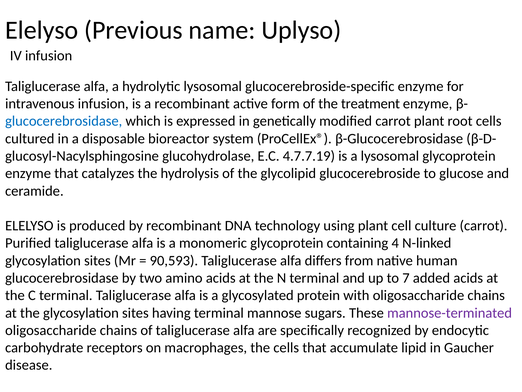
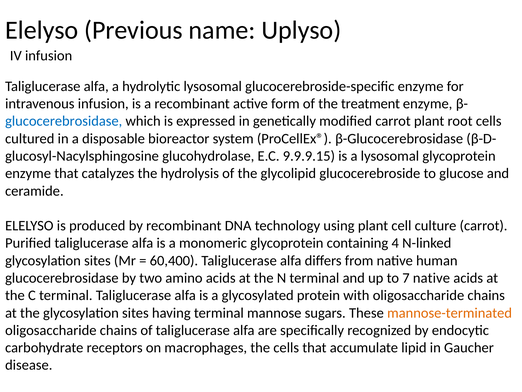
4.7.7.19: 4.7.7.19 -> 9.9.9.15 (309, 156)
90,593: 90,593 -> 60,400 (174, 260)
7 added: added -> native (431, 278)
mannose-terminated colour: purple -> orange (450, 313)
